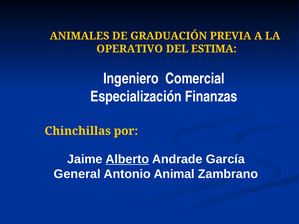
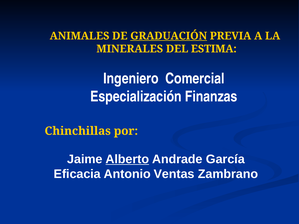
GRADUACIÓN underline: none -> present (169, 36)
OPERATIVO: OPERATIVO -> MINERALES (130, 49)
General: General -> Eficacia (77, 174)
Animal: Animal -> Ventas (174, 174)
